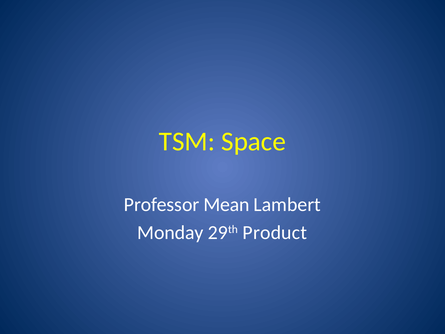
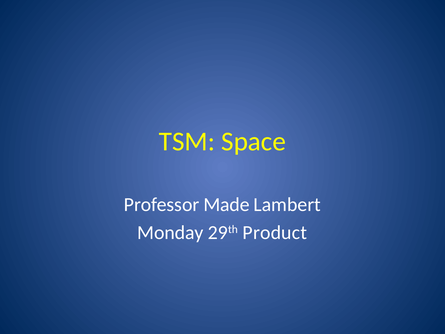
Mean: Mean -> Made (227, 205)
